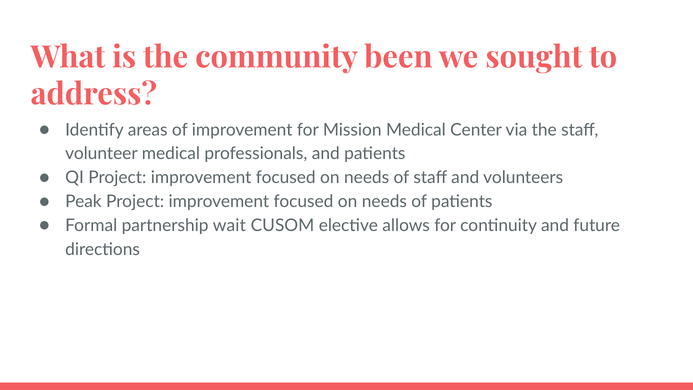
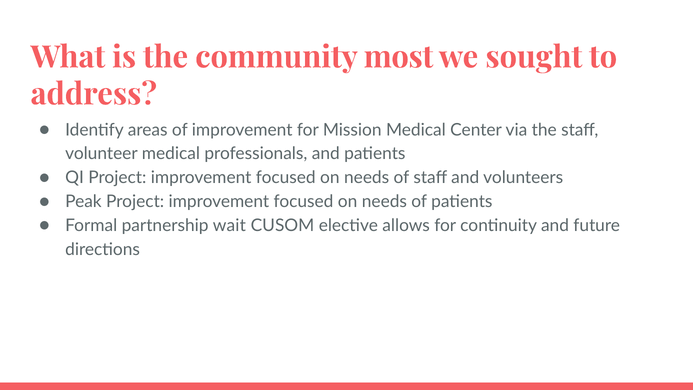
been: been -> most (399, 57)
